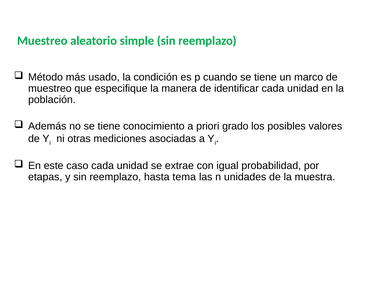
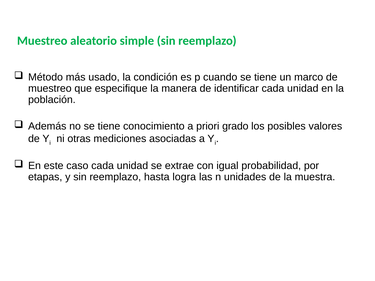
tema: tema -> logra (184, 177)
